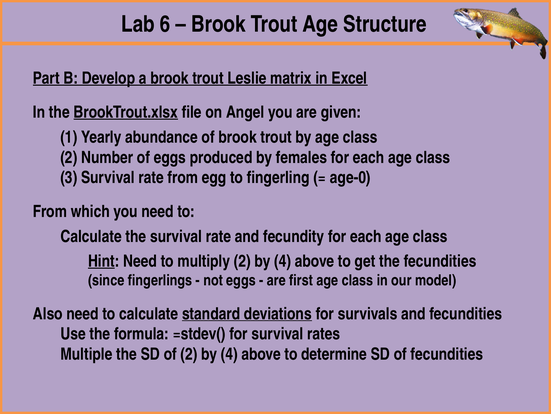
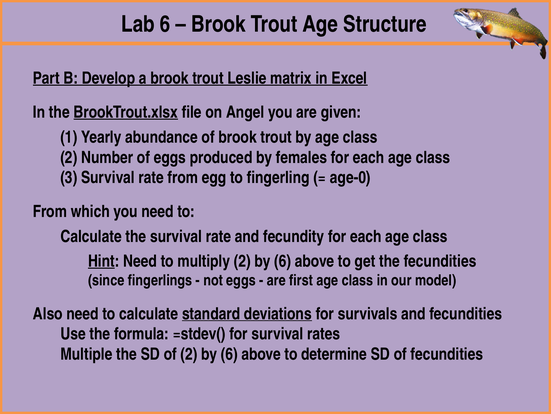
multiply 2 by 4: 4 -> 6 (283, 261)
of 2 by 4: 4 -> 6 (229, 354)
